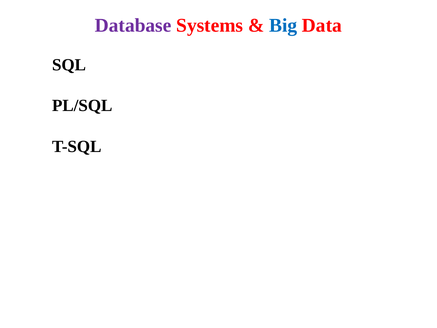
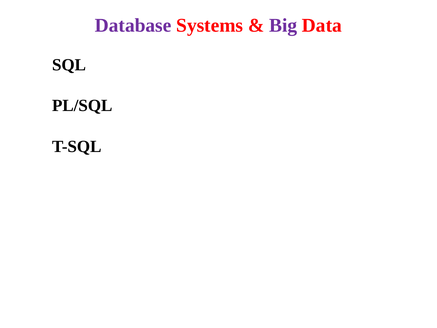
Big colour: blue -> purple (283, 25)
